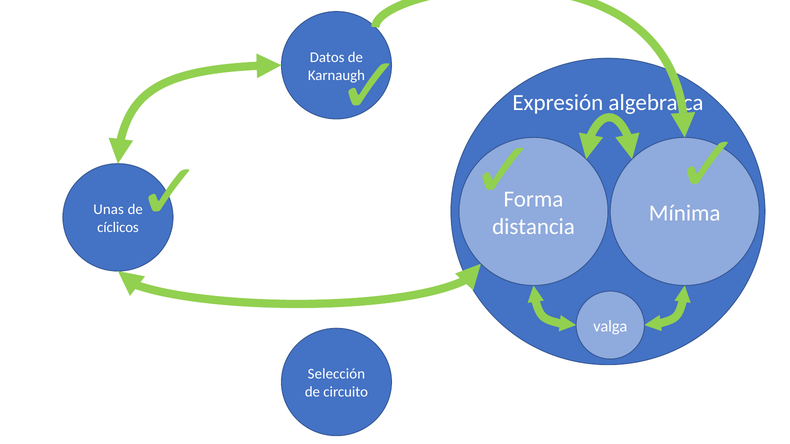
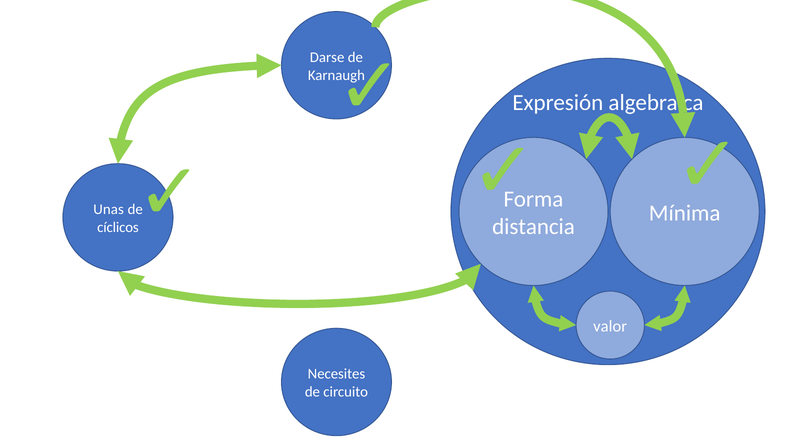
Datos: Datos -> Darse (327, 57)
valga: valga -> valor (610, 326)
Selección: Selección -> Necesites (336, 374)
